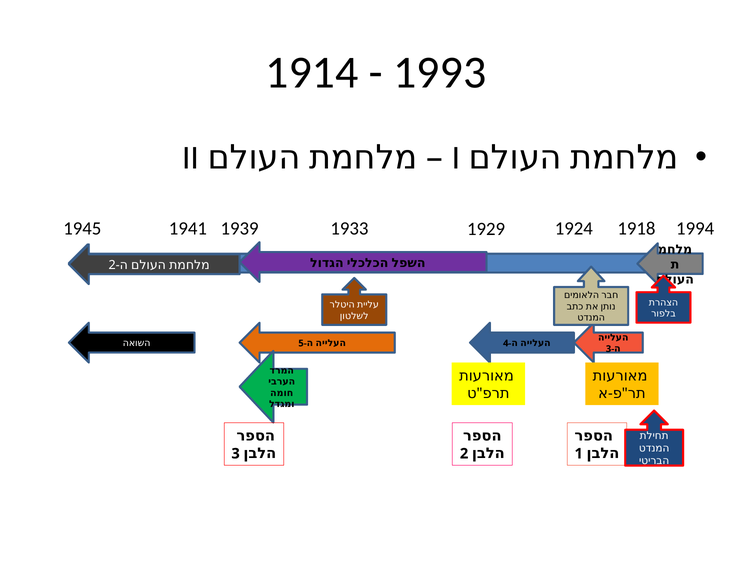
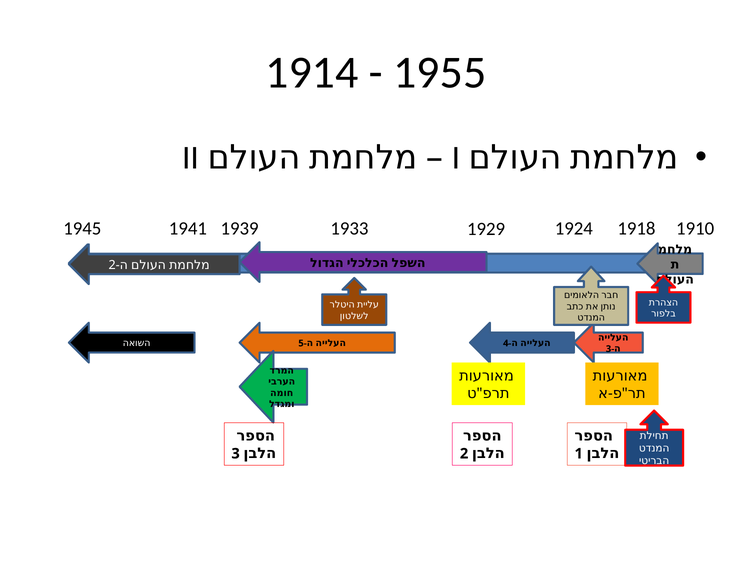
1993: 1993 -> 1955 (440, 73)
1994: 1994 -> 1910 (695, 228)
